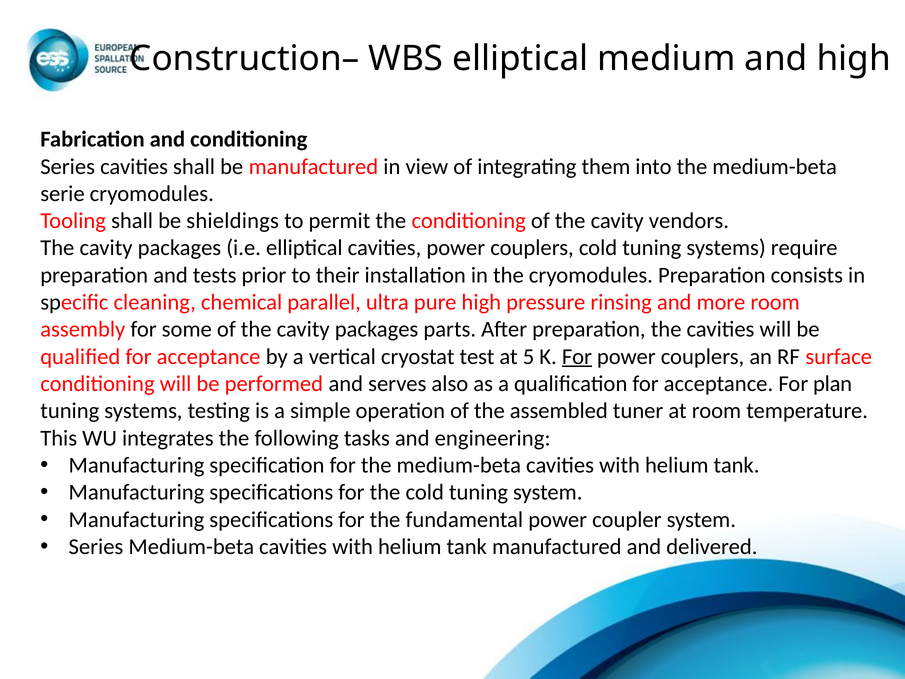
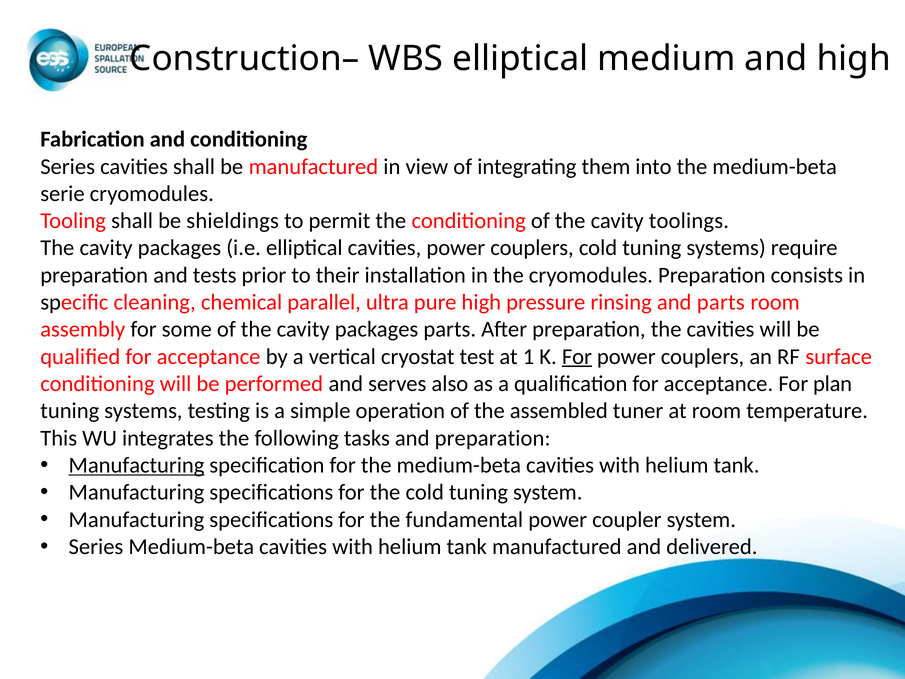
vendors: vendors -> toolings (689, 221)
and more: more -> parts (721, 302)
5: 5 -> 1 (529, 357)
and engineering: engineering -> preparation (493, 438)
Manufacturing underline: none -> present (137, 465)
